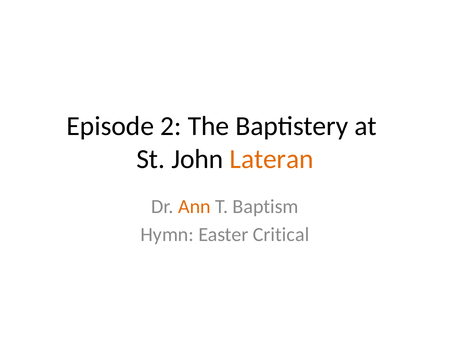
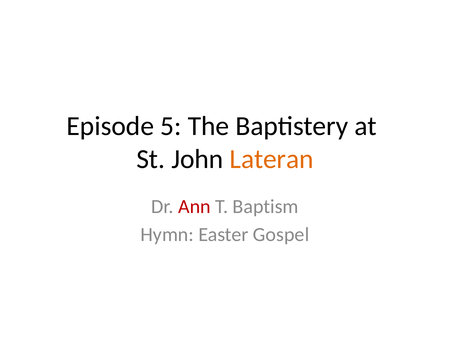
2: 2 -> 5 (171, 126)
Ann colour: orange -> red (194, 207)
Critical: Critical -> Gospel (281, 235)
